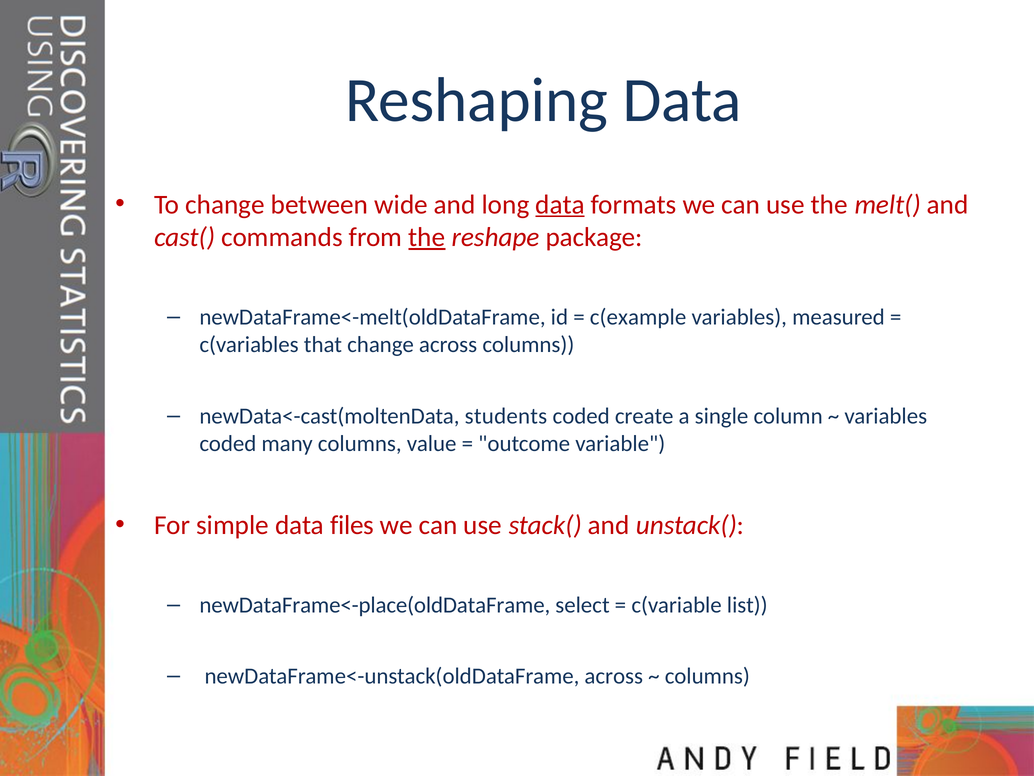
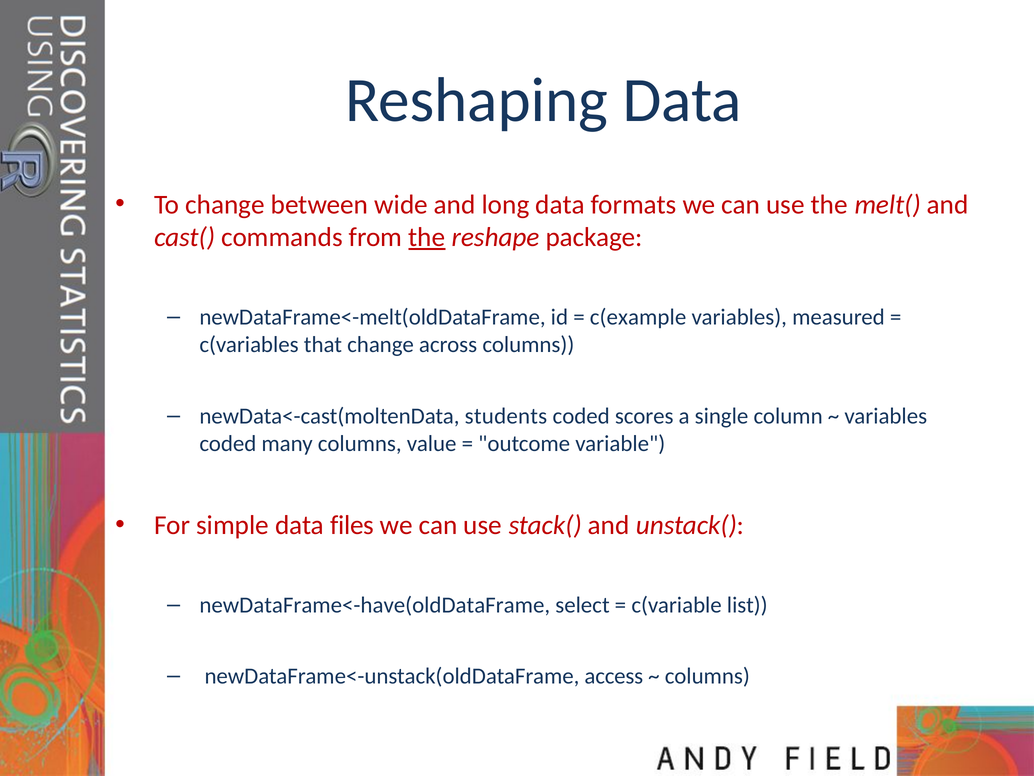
data underline: present -> none (560, 204)
create: create -> scores (644, 416)
newDataFrame<-place(oldDataFrame: newDataFrame<-place(oldDataFrame -> newDataFrame<-have(oldDataFrame (375, 605)
newDataFrame<-unstack(oldDataFrame across: across -> access (614, 676)
